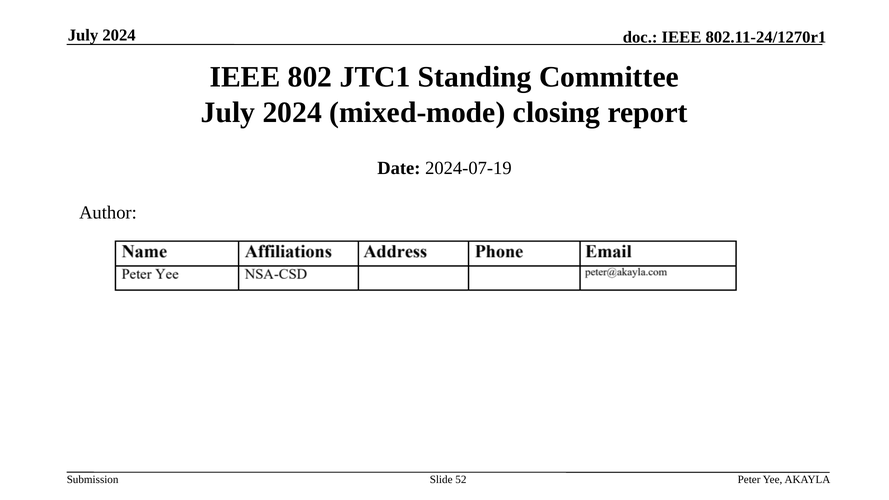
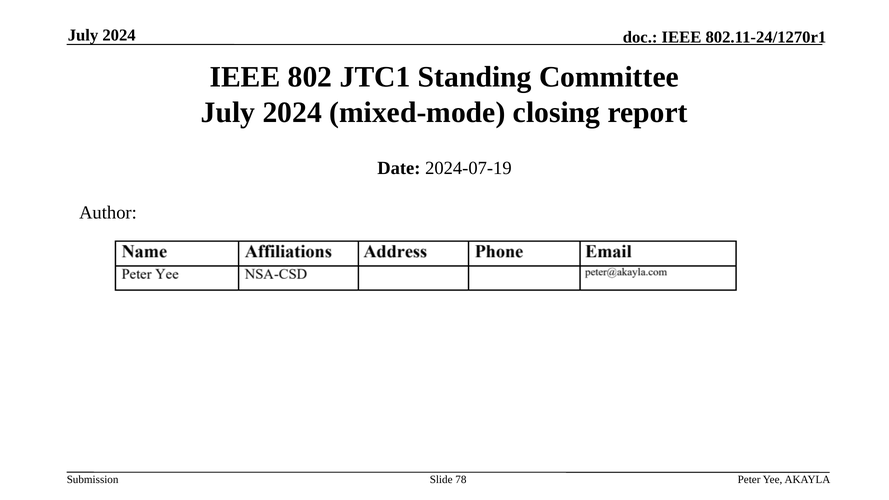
52: 52 -> 78 (461, 480)
